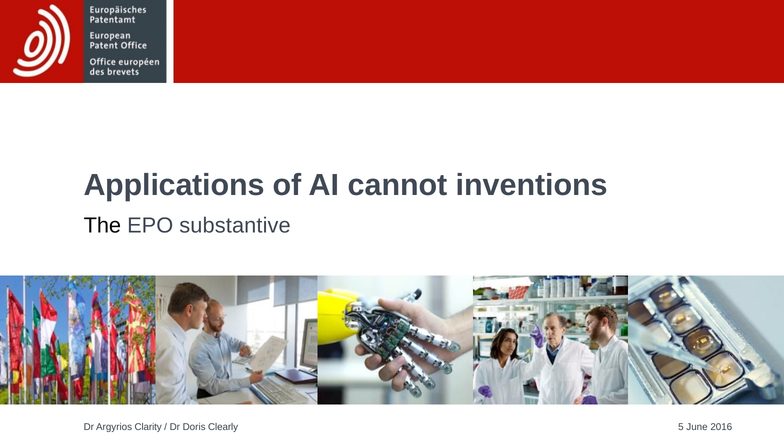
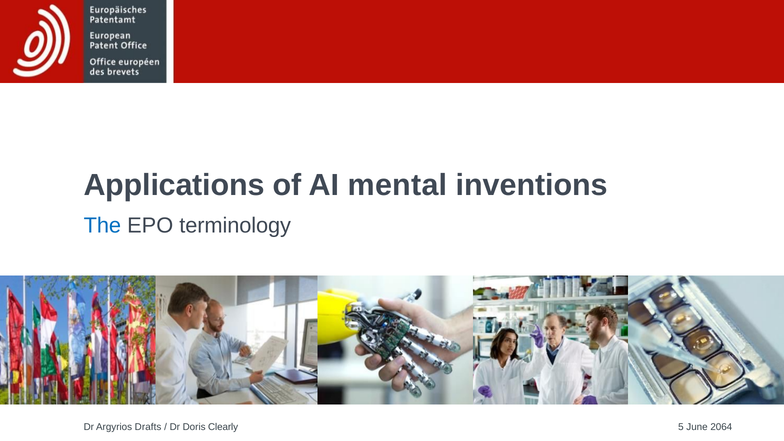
cannot: cannot -> mental (397, 185)
The colour: black -> blue (102, 225)
substantive: substantive -> terminology (235, 225)
Clarity: Clarity -> Drafts (148, 427)
2016: 2016 -> 2064 (721, 427)
